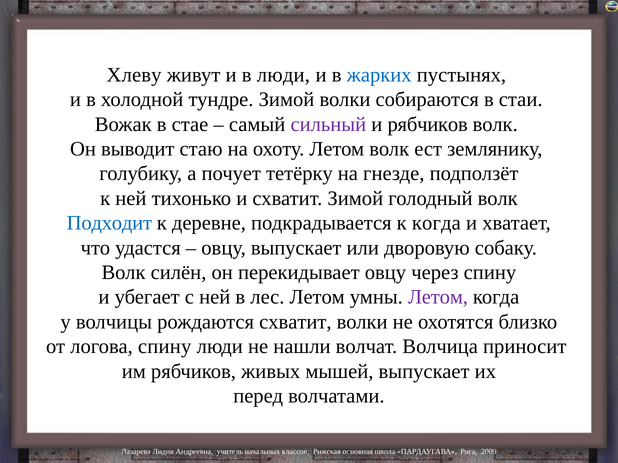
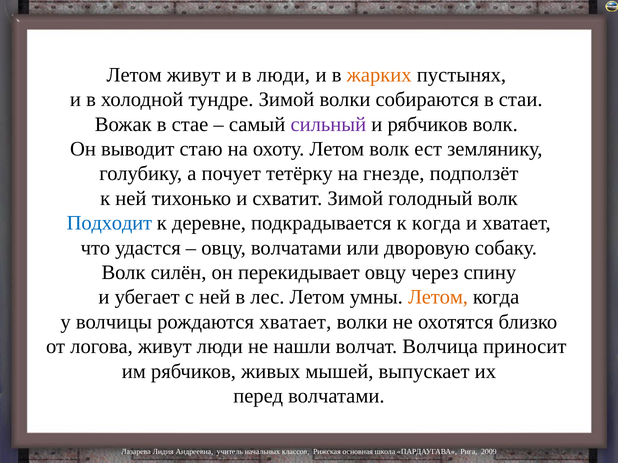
Хлеву: Хлеву -> Летом (134, 75)
жарких colour: blue -> orange (379, 75)
овцу выпускает: выпускает -> волчатами (296, 248)
Летом colour: purple -> orange (438, 297)
рождаются схватит: схватит -> хватает (295, 322)
логова спину: спину -> живут (165, 347)
